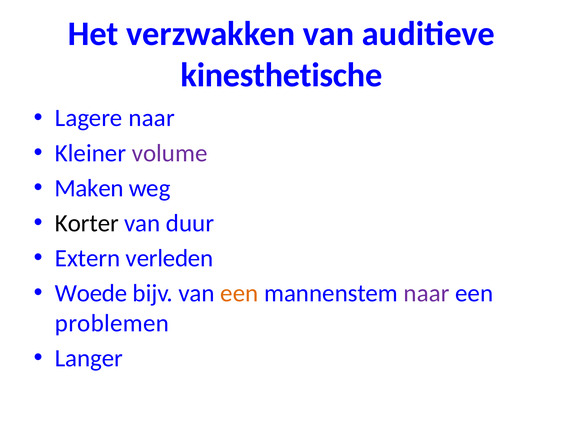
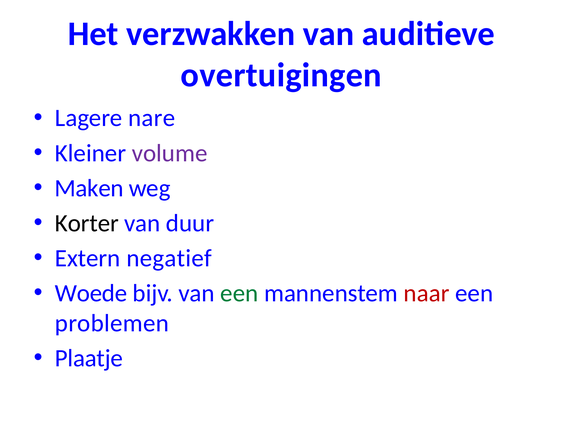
kinesthetische: kinesthetische -> overtuigingen (281, 75)
Lagere naar: naar -> nare (152, 118)
verleden: verleden -> negatief (169, 258)
een colour: orange -> green (239, 293)
naar colour: purple -> red (427, 293)
Langer: Langer -> Plaatje (89, 359)
